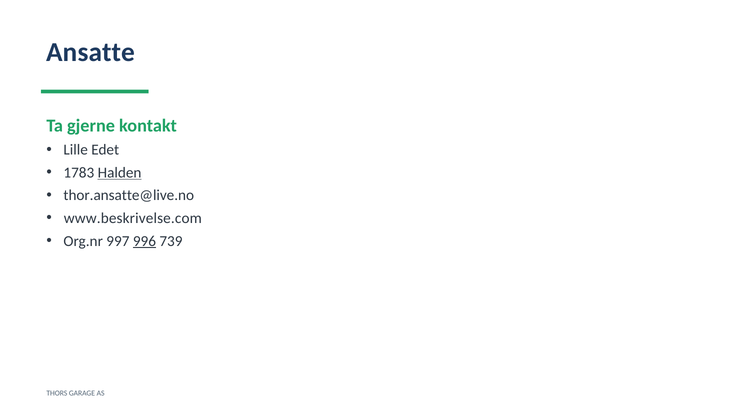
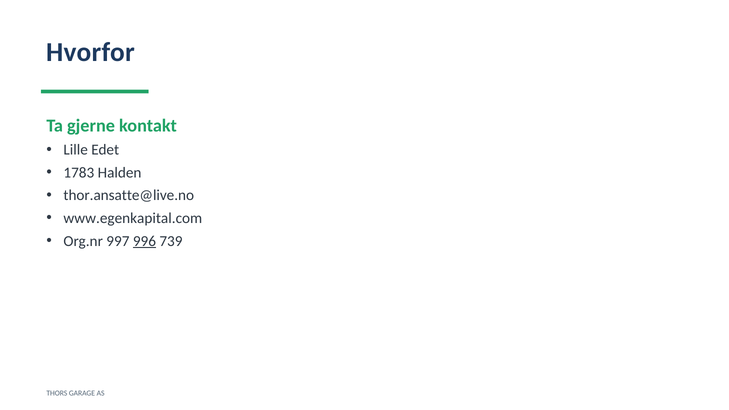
Ansatte: Ansatte -> Hvorfor (91, 52)
Halden underline: present -> none (120, 173)
www.beskrivelse.com: www.beskrivelse.com -> www.egenkapital.com (133, 218)
